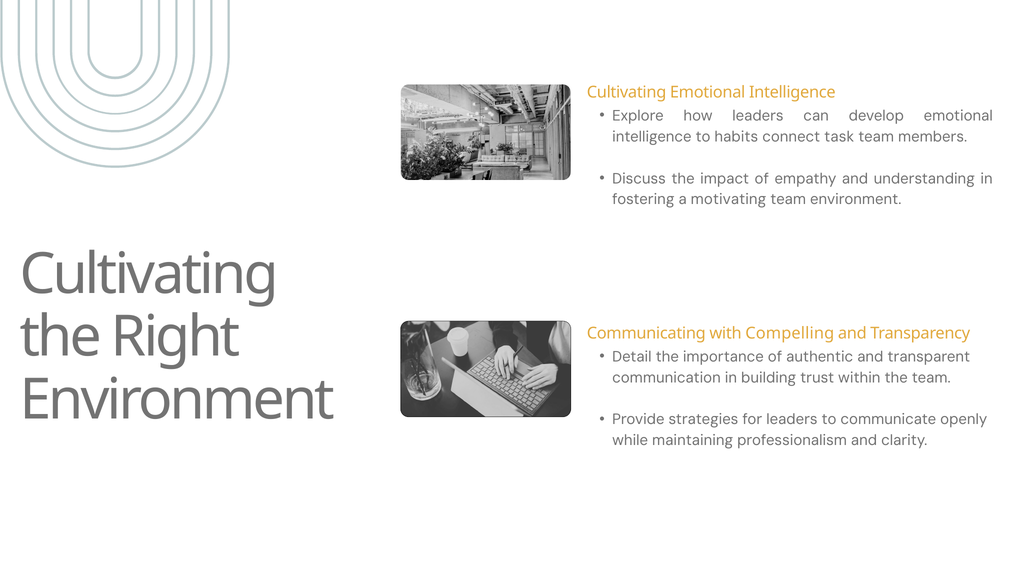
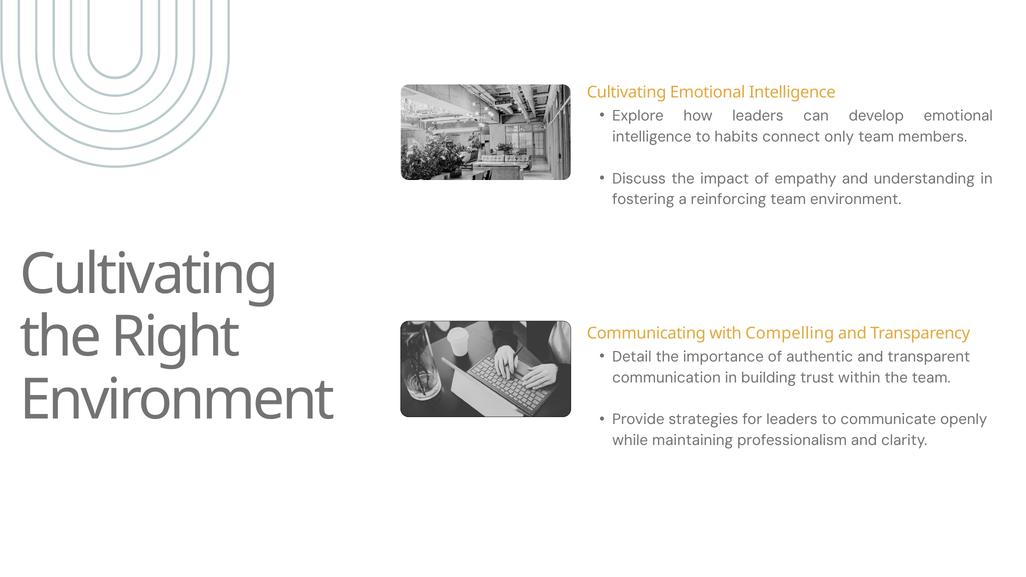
task: task -> only (839, 137)
motivating: motivating -> reinforcing (729, 200)
